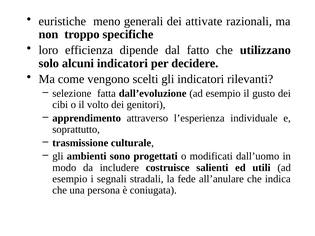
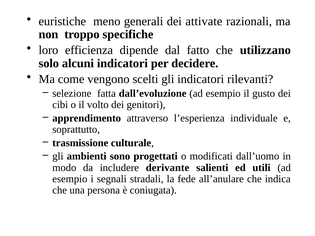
costruisce: costruisce -> derivante (168, 168)
